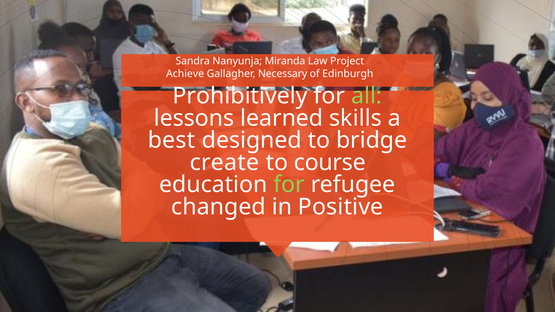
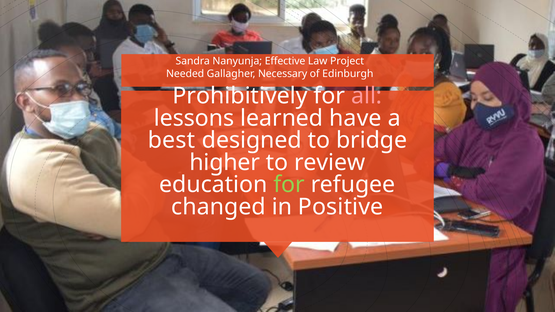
Miranda: Miranda -> Effective (285, 61)
Achieve: Achieve -> Needed (185, 74)
all colour: light green -> pink (367, 96)
skills: skills -> have (355, 118)
create: create -> higher (225, 163)
course: course -> review (330, 163)
